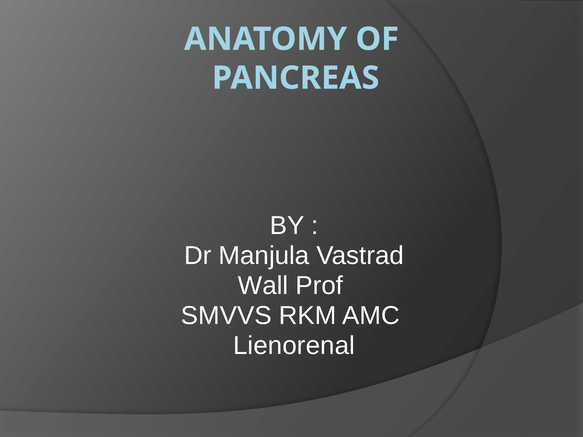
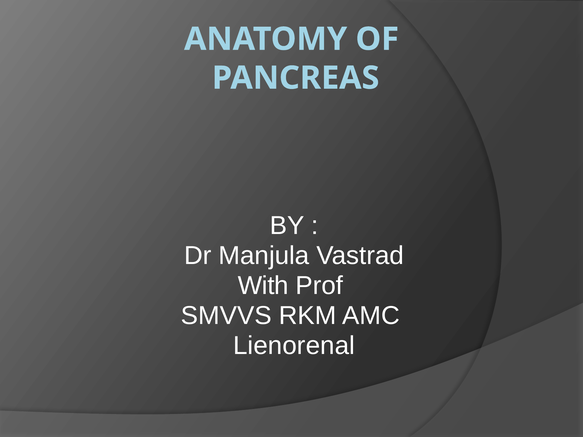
Wall: Wall -> With (263, 286)
